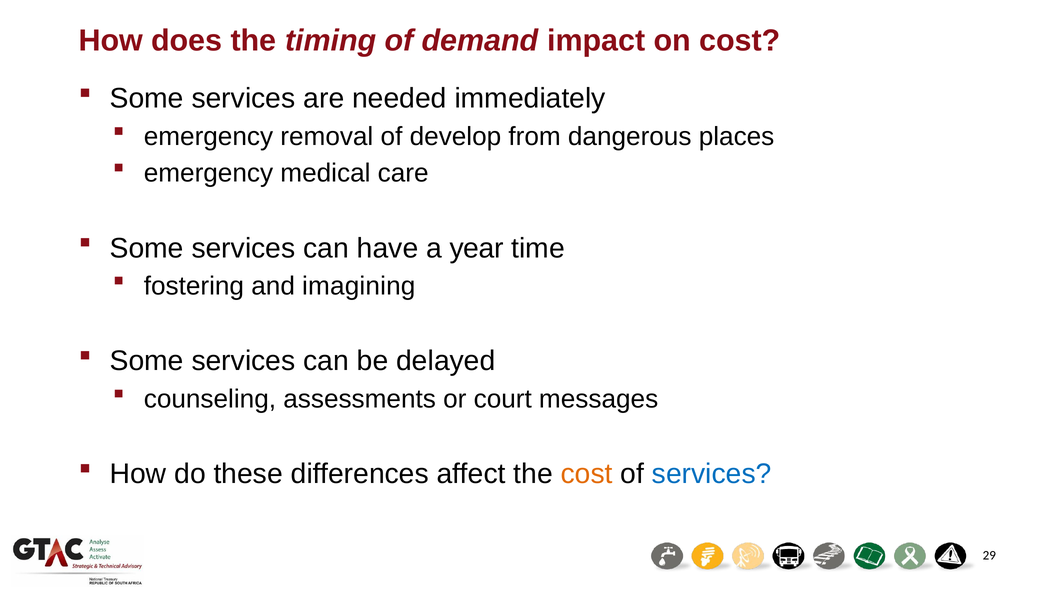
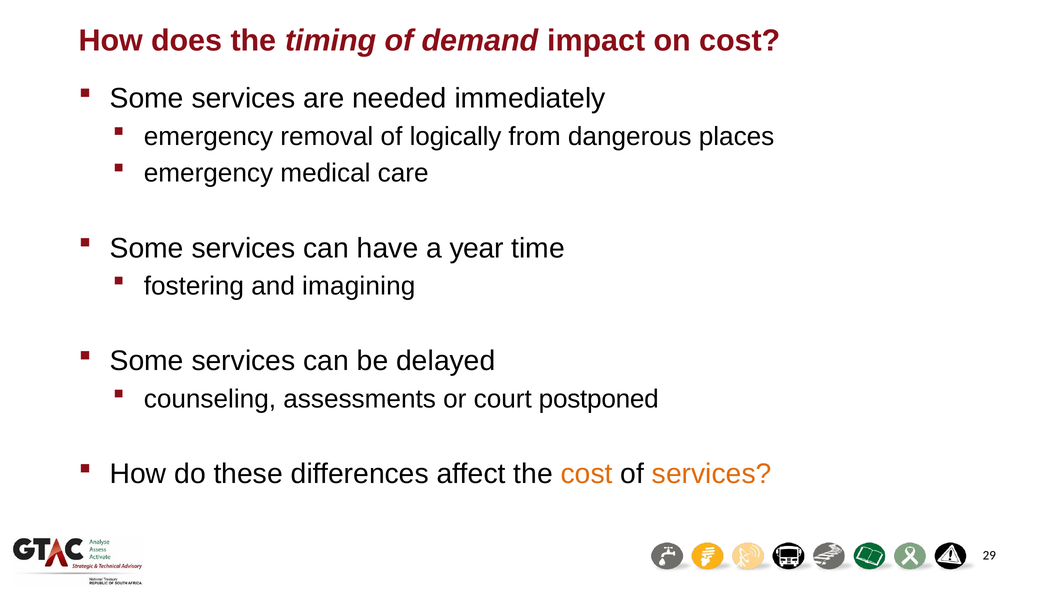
develop: develop -> logically (456, 136)
messages: messages -> postponed (599, 399)
services colour: blue -> orange (712, 474)
